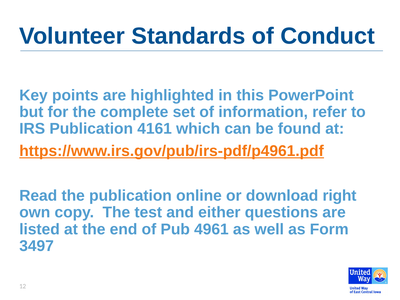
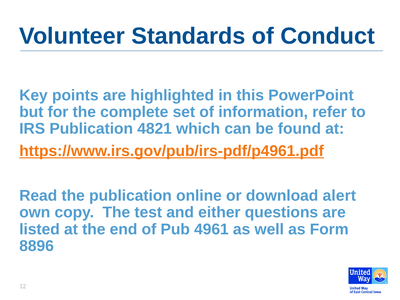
4161: 4161 -> 4821 (155, 129)
right: right -> alert (339, 196)
3497: 3497 -> 8896 (37, 246)
